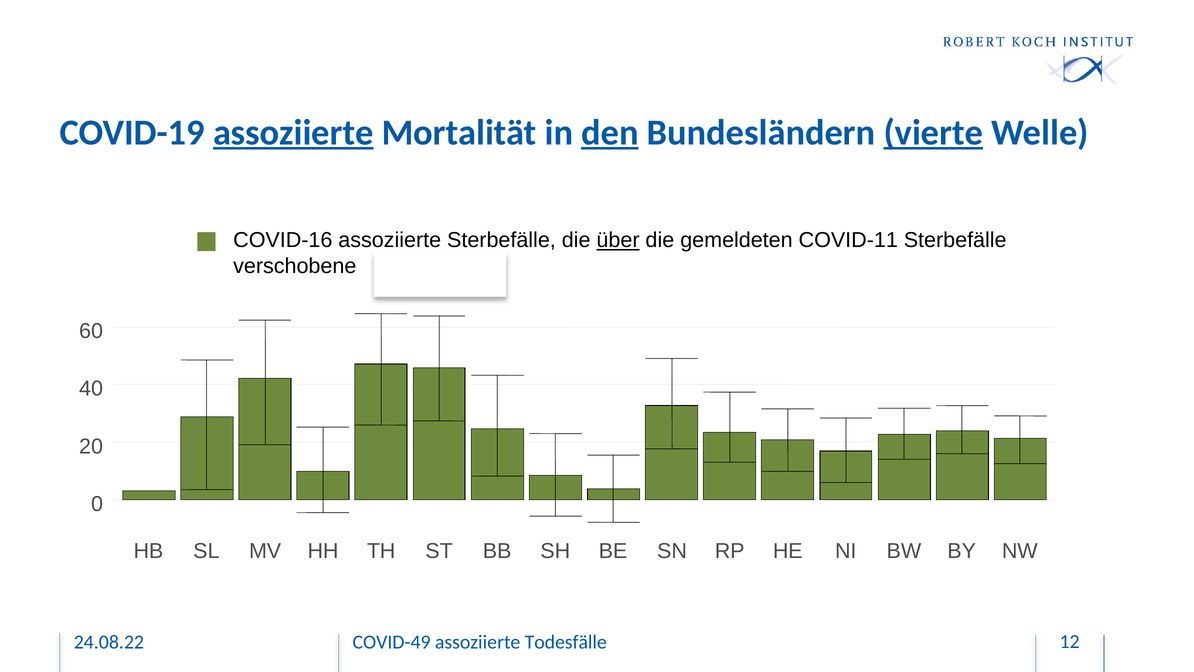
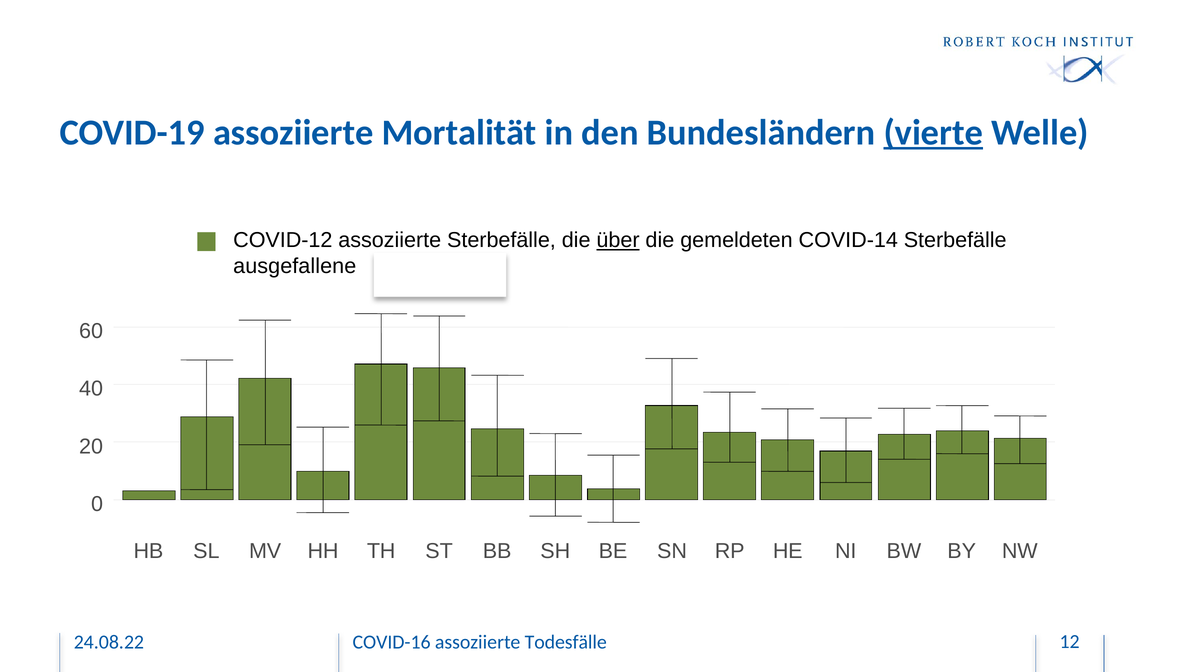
assoziierte underline: present -> none (293, 133)
den underline: present -> none (610, 133)
COVID-16: COVID-16 -> COVID-12 (283, 240)
COVID-11: COVID-11 -> COVID-14 (848, 240)
verschobene: verschobene -> ausgefallene (295, 266)
COVID-49: COVID-49 -> COVID-16 (392, 642)
